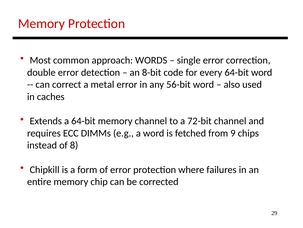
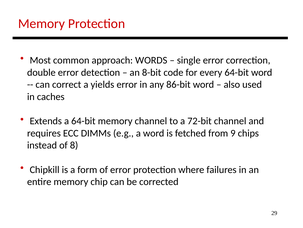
metal: metal -> yields (102, 84)
56-bit: 56-bit -> 86-bit (178, 84)
